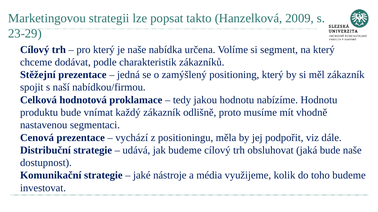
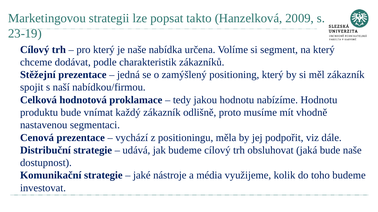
23-29: 23-29 -> 23-19 (25, 34)
